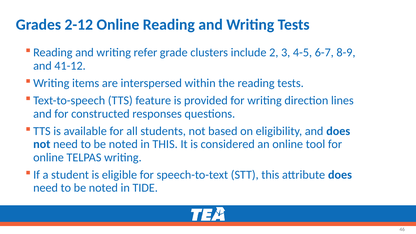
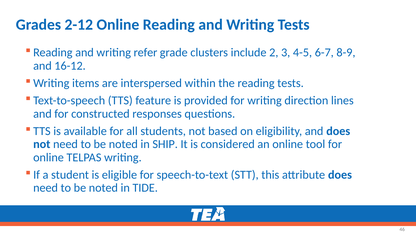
41-12: 41-12 -> 16-12 (70, 66)
in THIS: THIS -> SHIP (165, 144)
